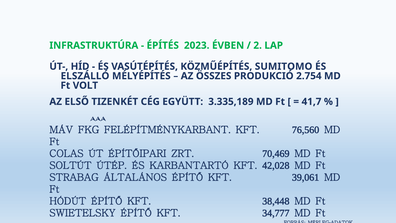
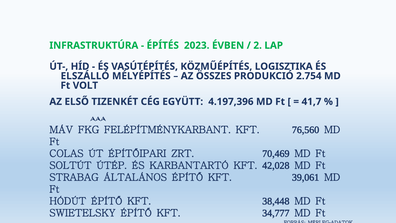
SUMITOMO: SUMITOMO -> LOGISZTIKA (284, 66)
3.335,189: 3.335,189 -> 4.197,396 (231, 102)
